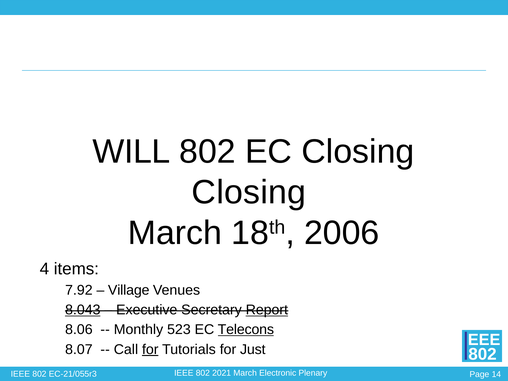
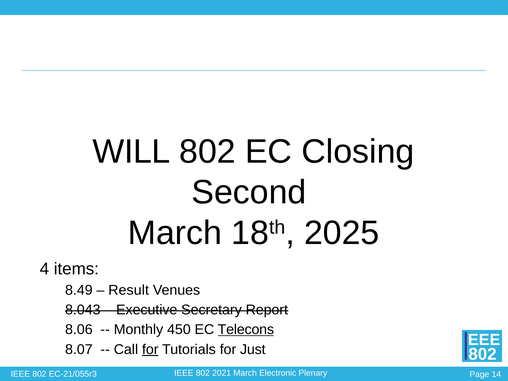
Closing: Closing -> Second (249, 192)
2006: 2006 -> 2025 (342, 233)
7.92: 7.92 -> 8.49 (79, 290)
Village: Village -> Result (129, 290)
8.043 underline: present -> none (83, 310)
Report underline: present -> none (267, 310)
523: 523 -> 450 (179, 330)
